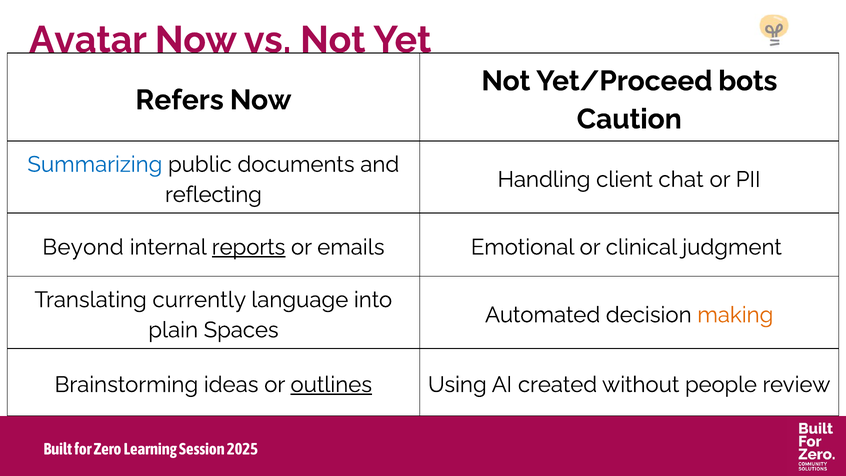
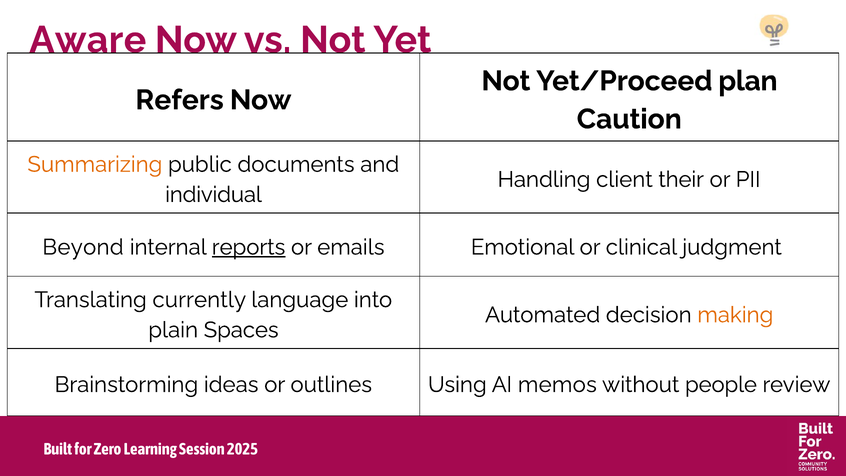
Avatar: Avatar -> Aware (88, 40)
bots: bots -> plan (748, 81)
Summarizing colour: blue -> orange (95, 164)
chat: chat -> their (681, 179)
reflecting: reflecting -> individual (213, 195)
outlines underline: present -> none (331, 385)
created: created -> memos (557, 385)
